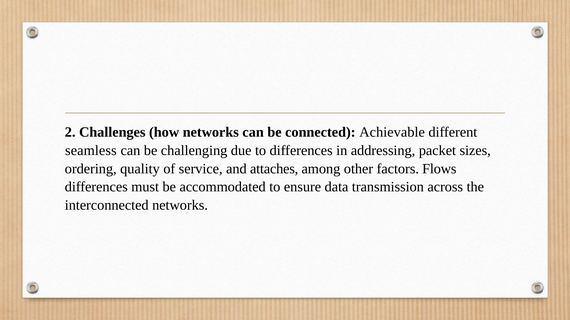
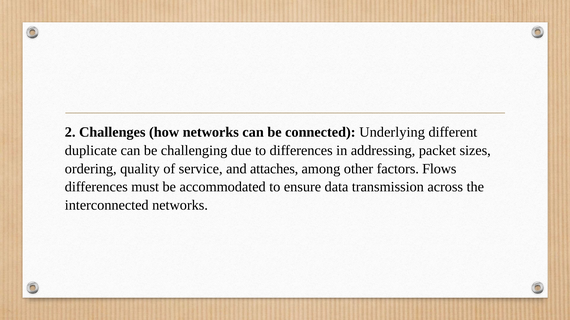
Achievable: Achievable -> Underlying (392, 132)
seamless: seamless -> duplicate (91, 151)
